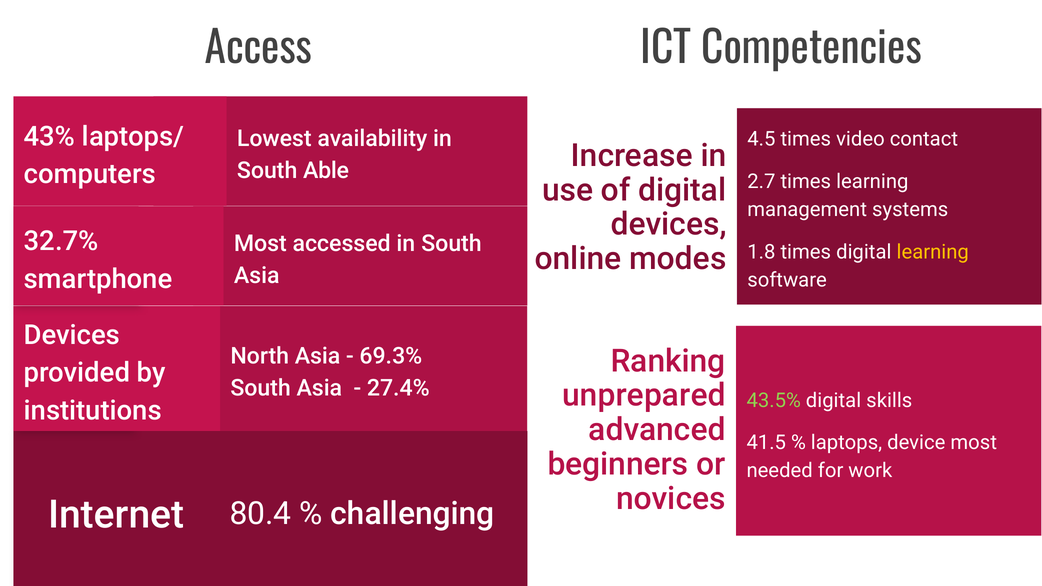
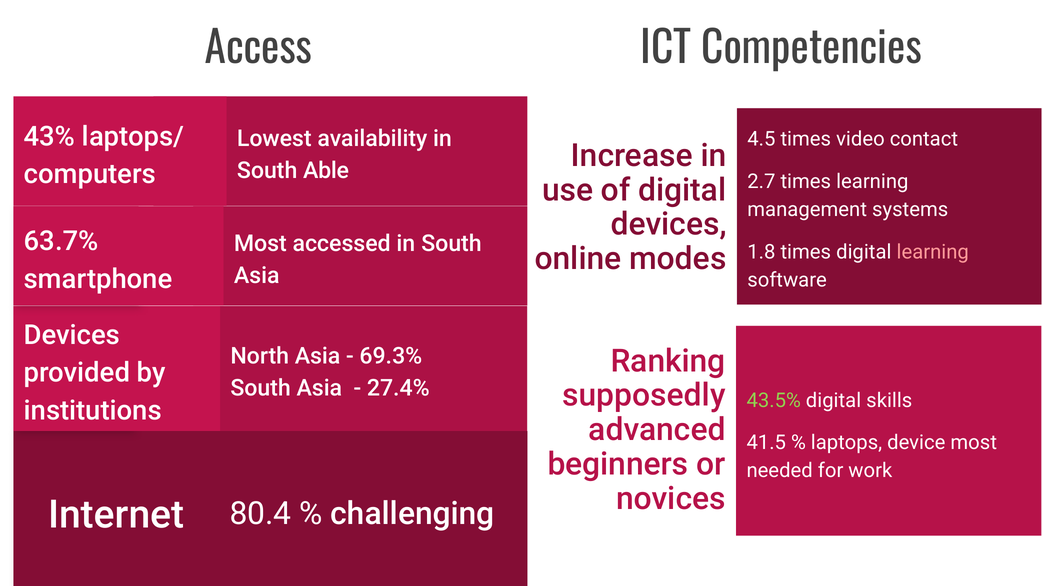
32.7%: 32.7% -> 63.7% (61, 241)
learning colour: yellow -> pink (933, 252)
unprepared: unprepared -> supposedly (644, 396)
